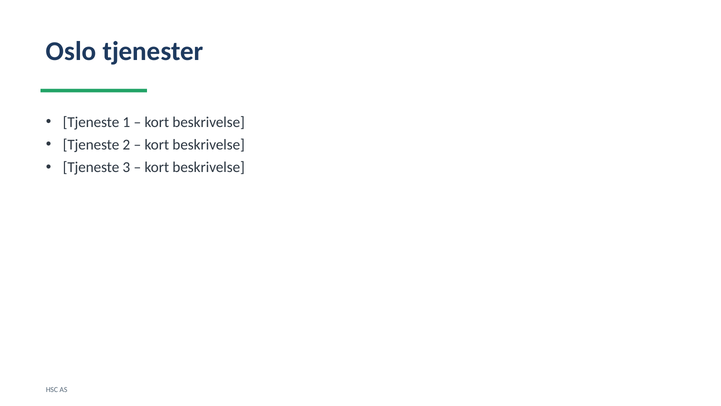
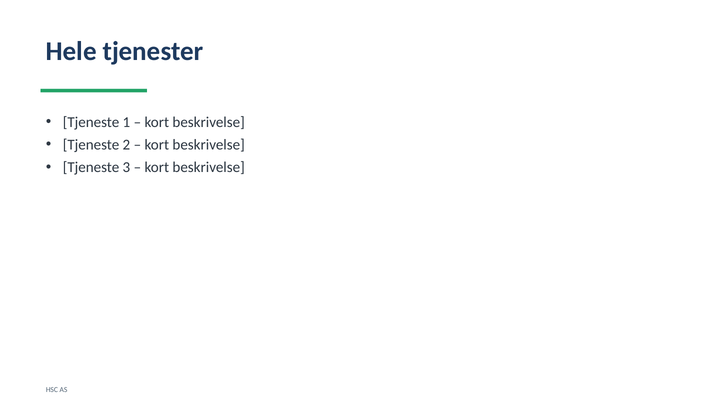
Oslo: Oslo -> Hele (71, 51)
